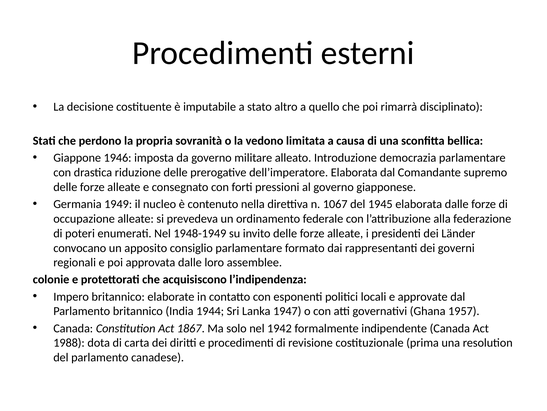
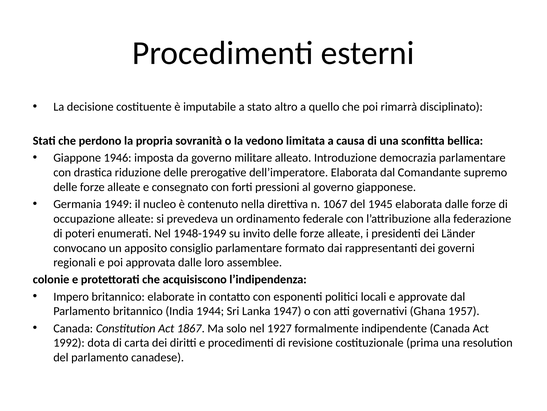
1942: 1942 -> 1927 (279, 328)
1988: 1988 -> 1992 (69, 342)
